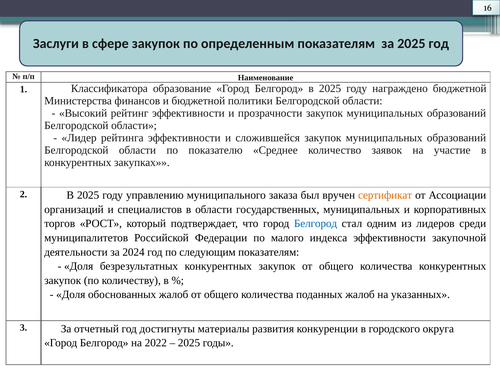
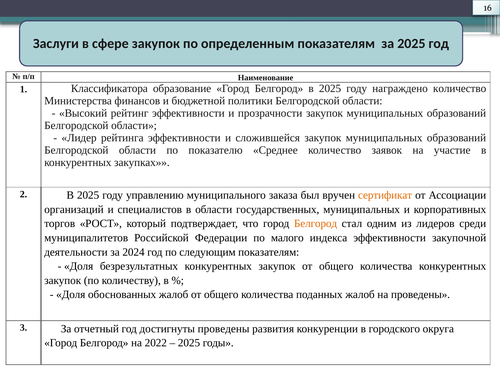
награждено бюджетной: бюджетной -> количество (460, 89)
Белгород colour: blue -> orange (316, 224)
на указанных: указанных -> проведены (421, 295)
достигнуты материалы: материалы -> проведены (224, 329)
